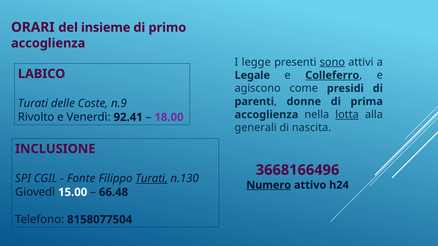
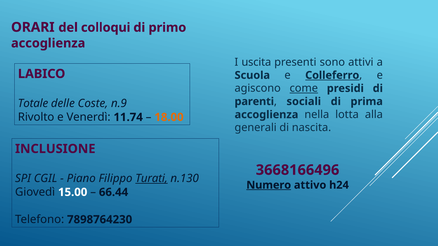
insieme: insieme -> colloqui (106, 28)
legge: legge -> uscita (256, 62)
sono underline: present -> none (332, 62)
Legale: Legale -> Scuola (252, 75)
come underline: none -> present (304, 88)
donne: donne -> sociali (304, 102)
Turati: Turati -> Totale (33, 104)
lotta underline: present -> none (347, 115)
92.41: 92.41 -> 11.74 (128, 117)
18.00 colour: purple -> orange (169, 117)
Fonte: Fonte -> Piano (81, 179)
66.48: 66.48 -> 66.44 (114, 192)
8158077504: 8158077504 -> 7898764230 (100, 220)
